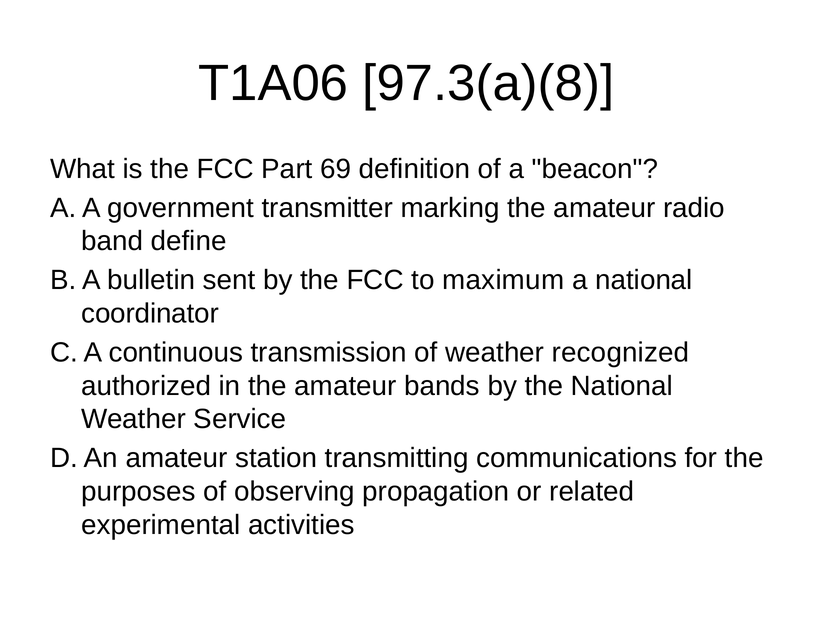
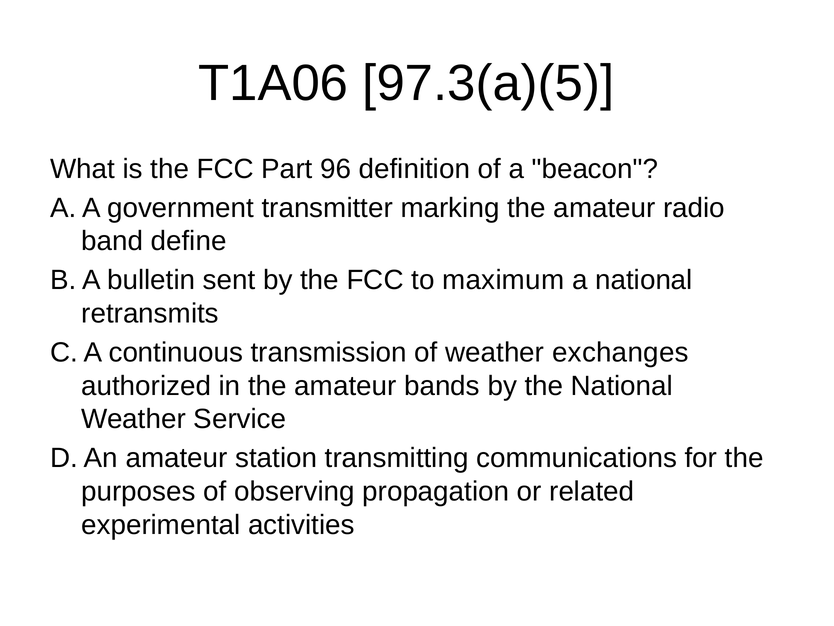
97.3(a)(8: 97.3(a)(8 -> 97.3(a)(5 (488, 83)
69: 69 -> 96 (336, 169)
coordinator: coordinator -> retransmits (150, 313)
recognized: recognized -> exchanges (620, 352)
